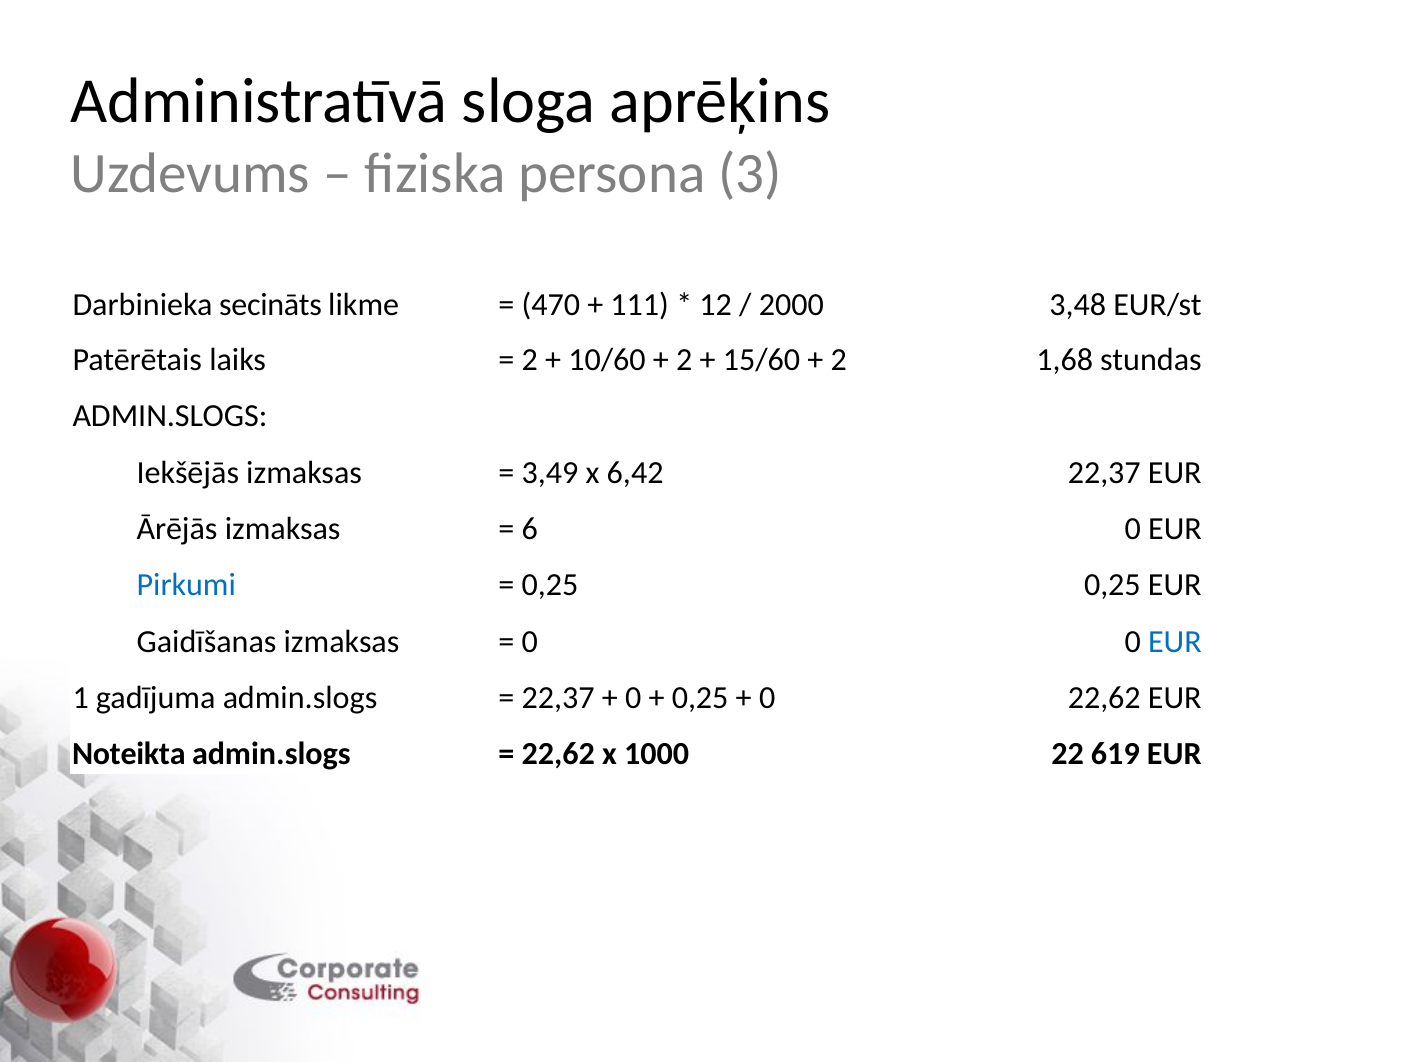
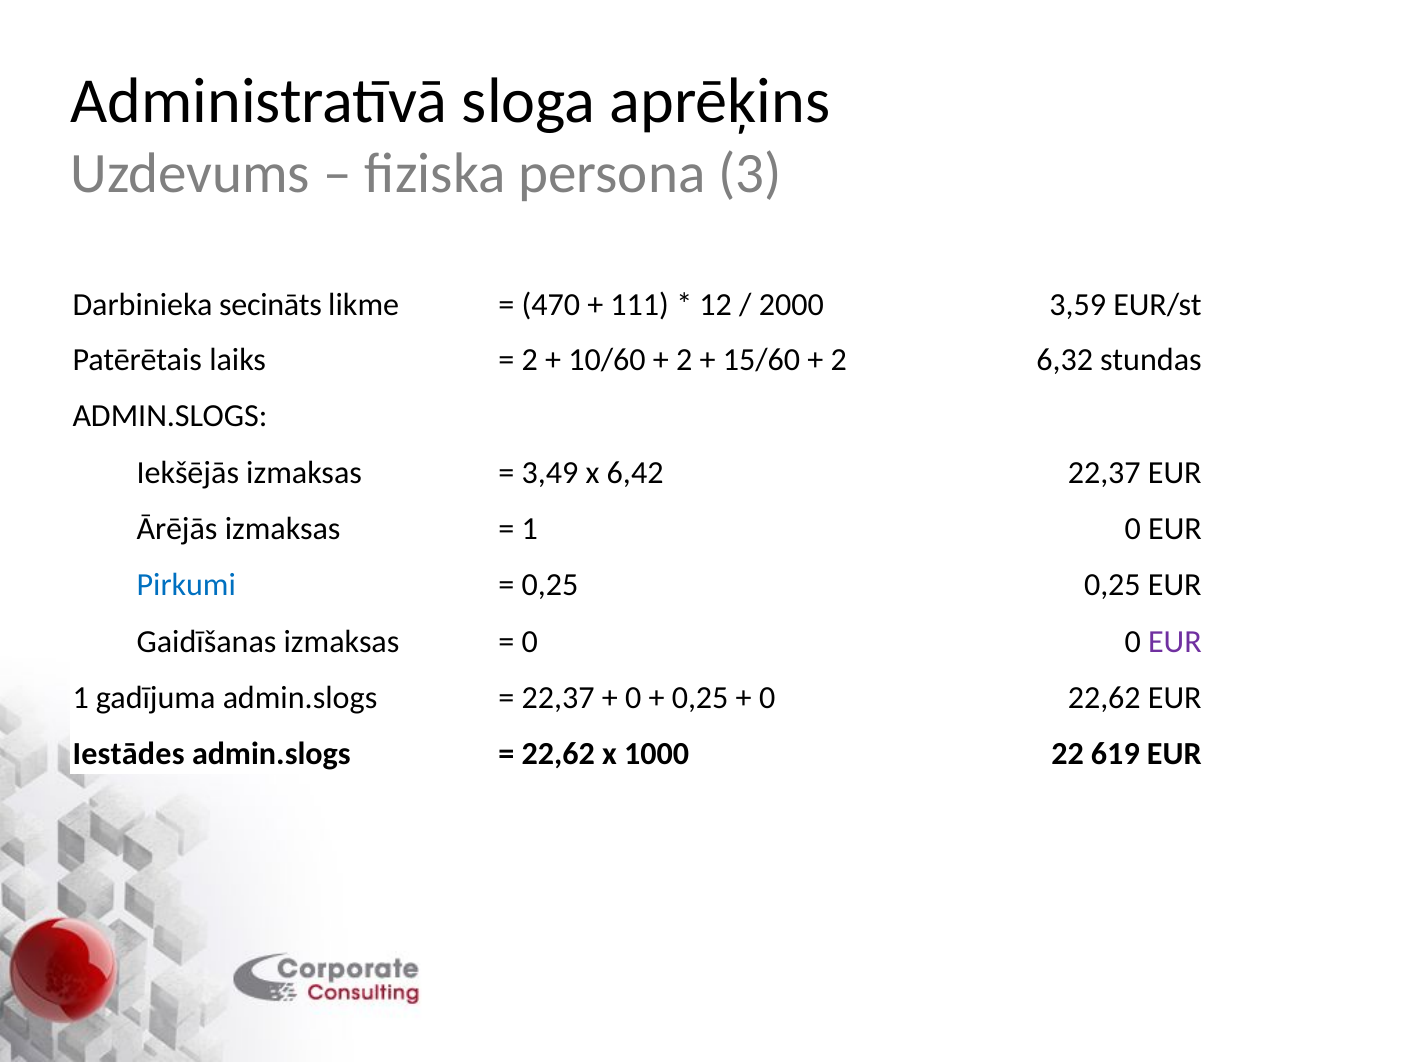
3,48: 3,48 -> 3,59 (1078, 305)
1,68: 1,68 -> 6,32 (1065, 360)
6: 6 -> 1 (530, 529)
EUR colour: blue -> purple (1175, 642)
Noteikta: Noteikta -> Iestādes (129, 754)
